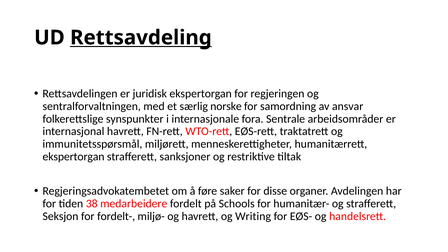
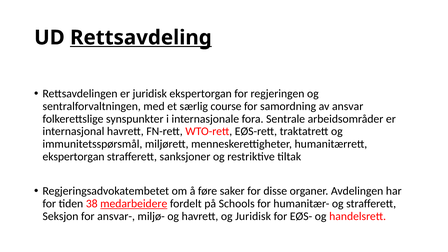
norske: norske -> course (226, 106)
medarbeidere underline: none -> present (134, 204)
fordelt-: fordelt- -> ansvar- (116, 216)
og Writing: Writing -> Juridisk (253, 216)
